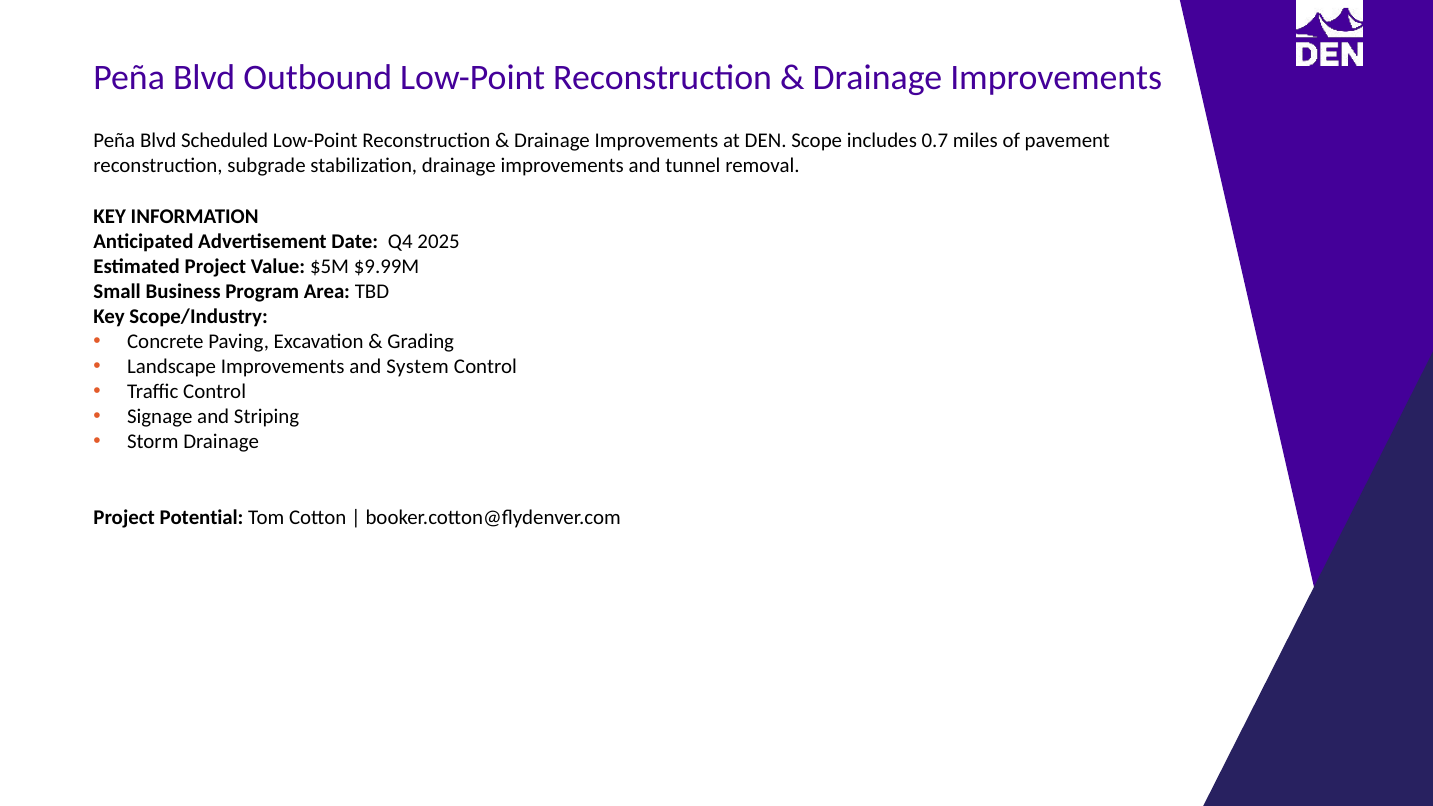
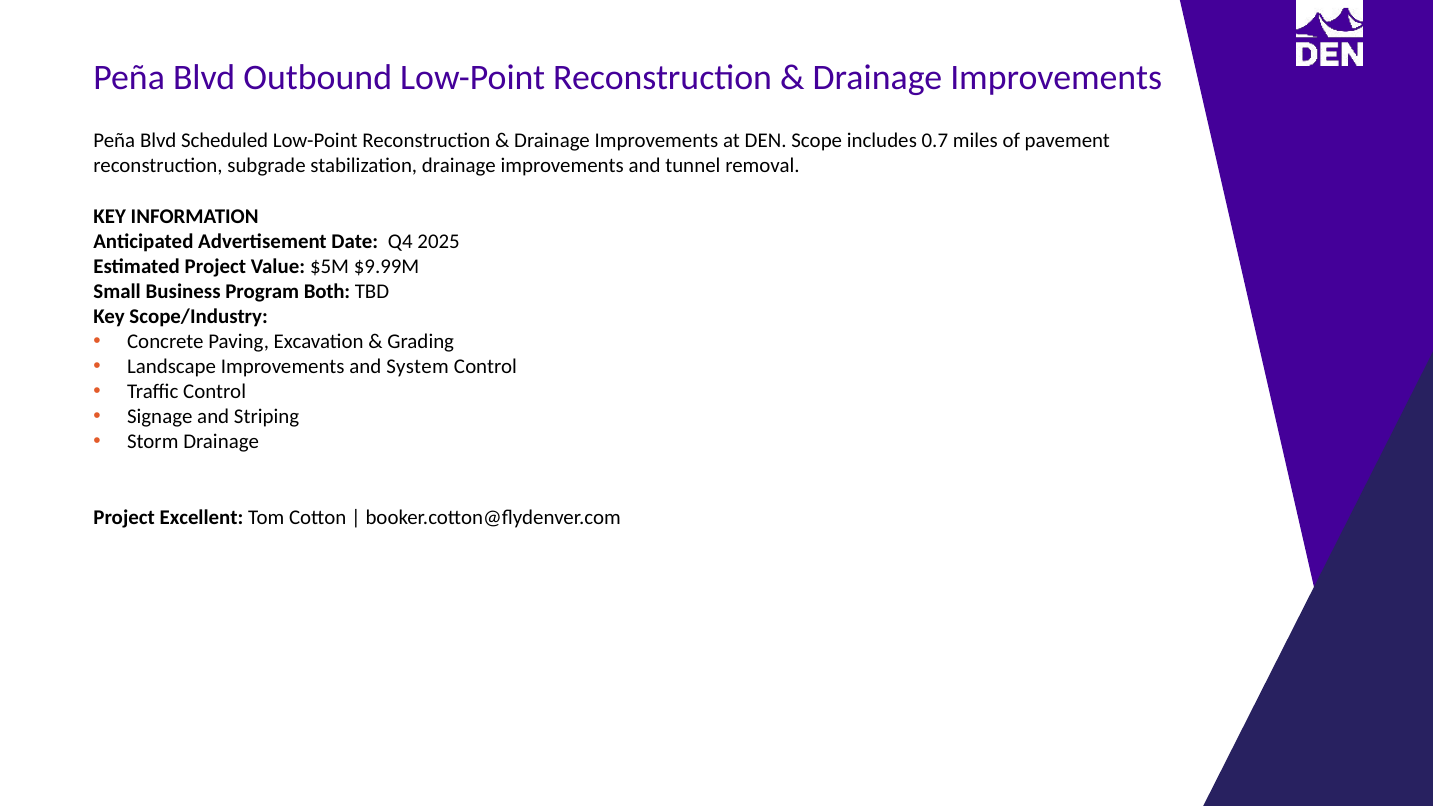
Area: Area -> Both (327, 291)
Potential: Potential -> Excellent (201, 517)
